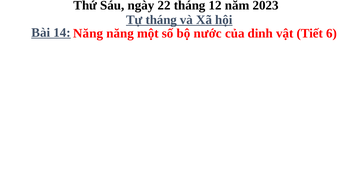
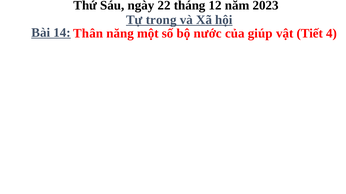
Tự tháng: tháng -> trong (161, 20)
14 Năng: Năng -> Thân (88, 34)
dinh: dinh -> giúp (260, 34)
6: 6 -> 4 (332, 34)
